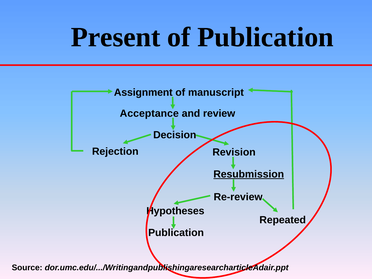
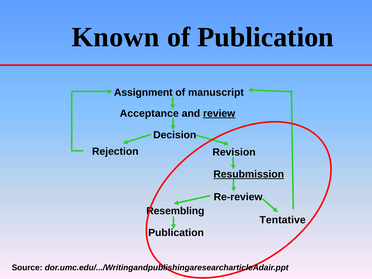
Present: Present -> Known (115, 37)
review underline: none -> present (219, 113)
Hypotheses: Hypotheses -> Resembling (175, 211)
Repeated: Repeated -> Tentative (283, 220)
